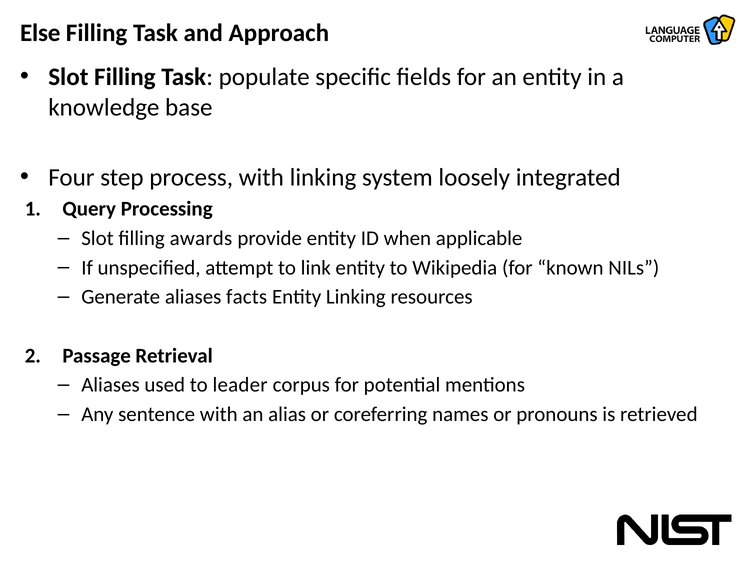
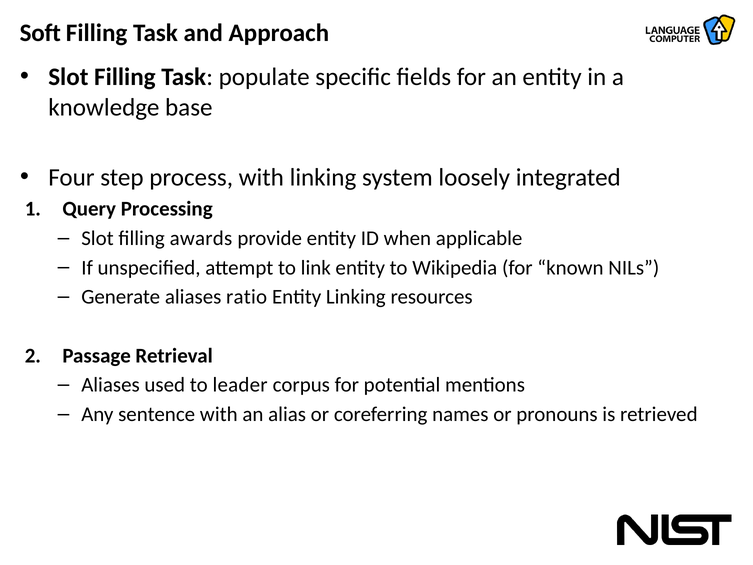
Else: Else -> Soft (40, 33)
facts: facts -> ratio (247, 297)
